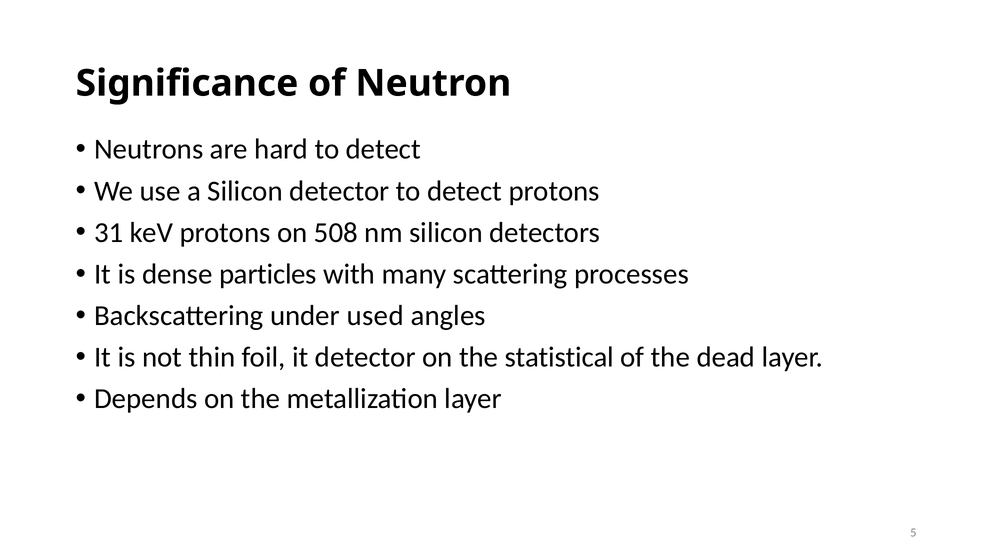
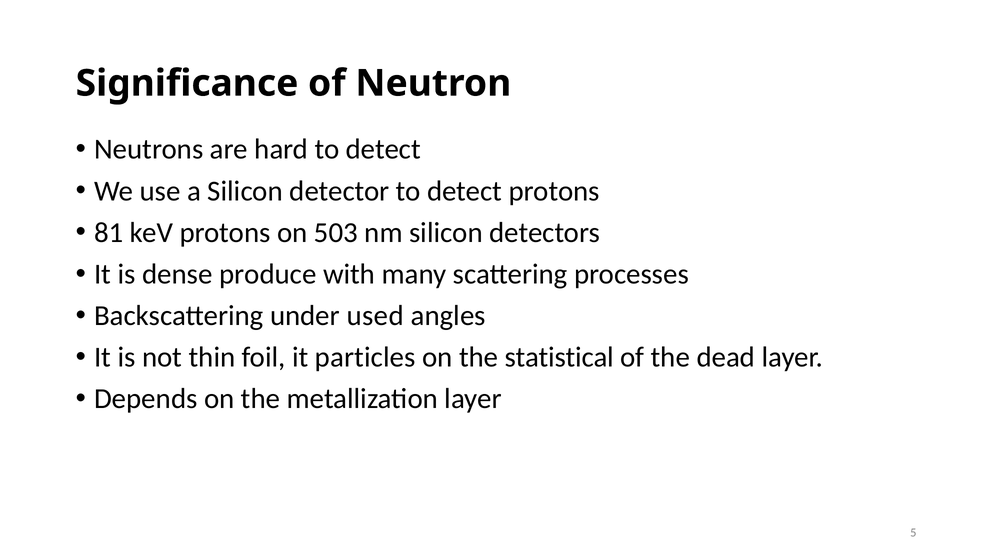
31: 31 -> 81 (109, 233)
508: 508 -> 503 (336, 233)
particles: particles -> produce (268, 274)
it detector: detector -> particles (365, 357)
